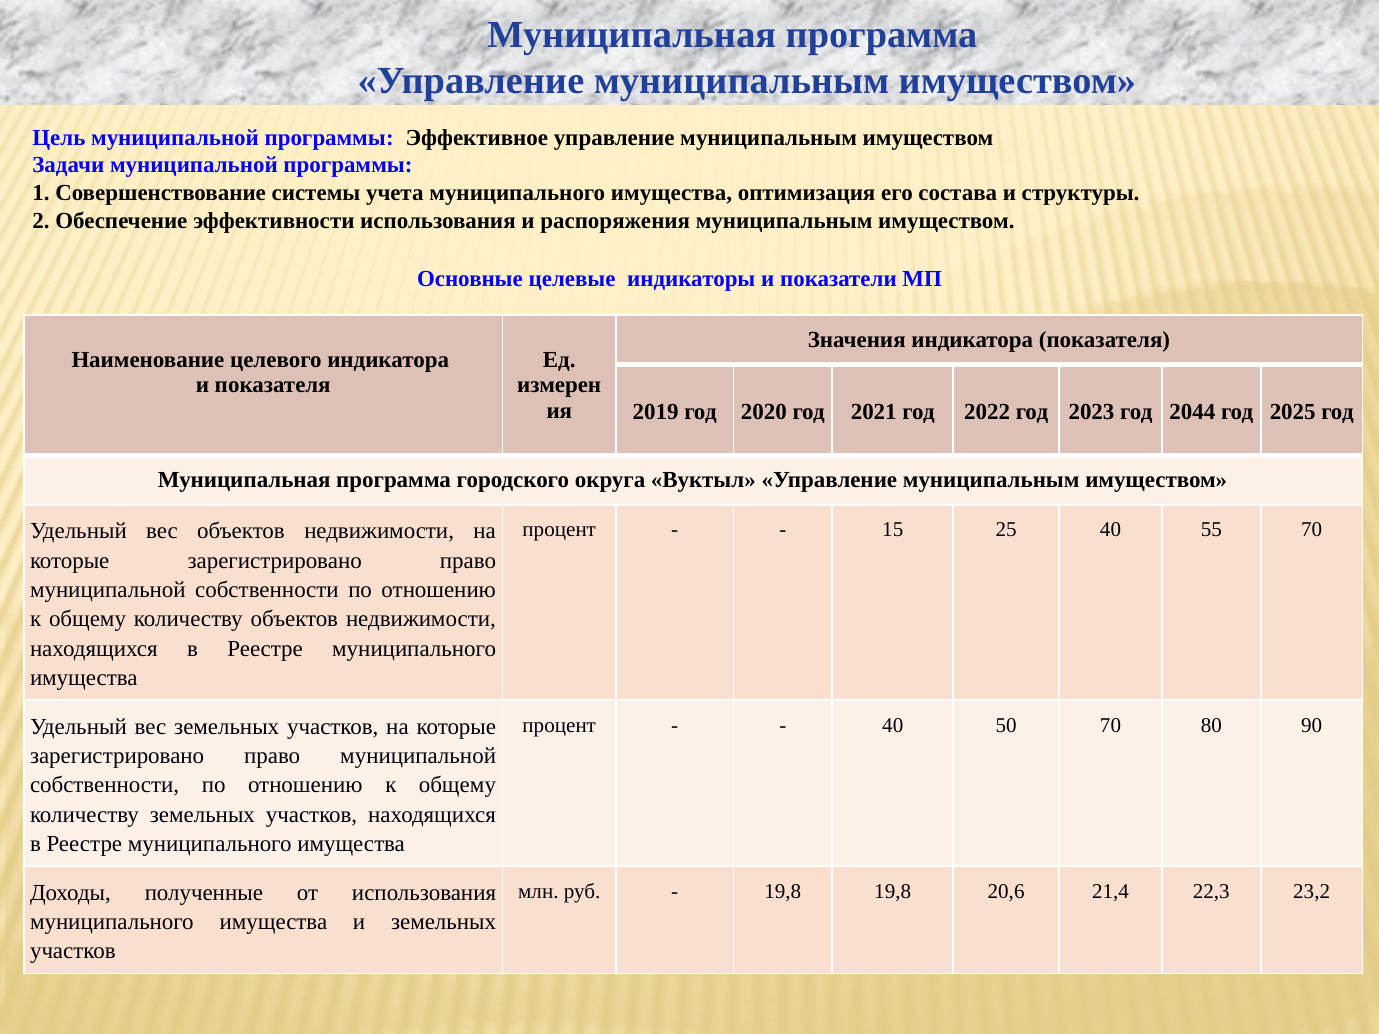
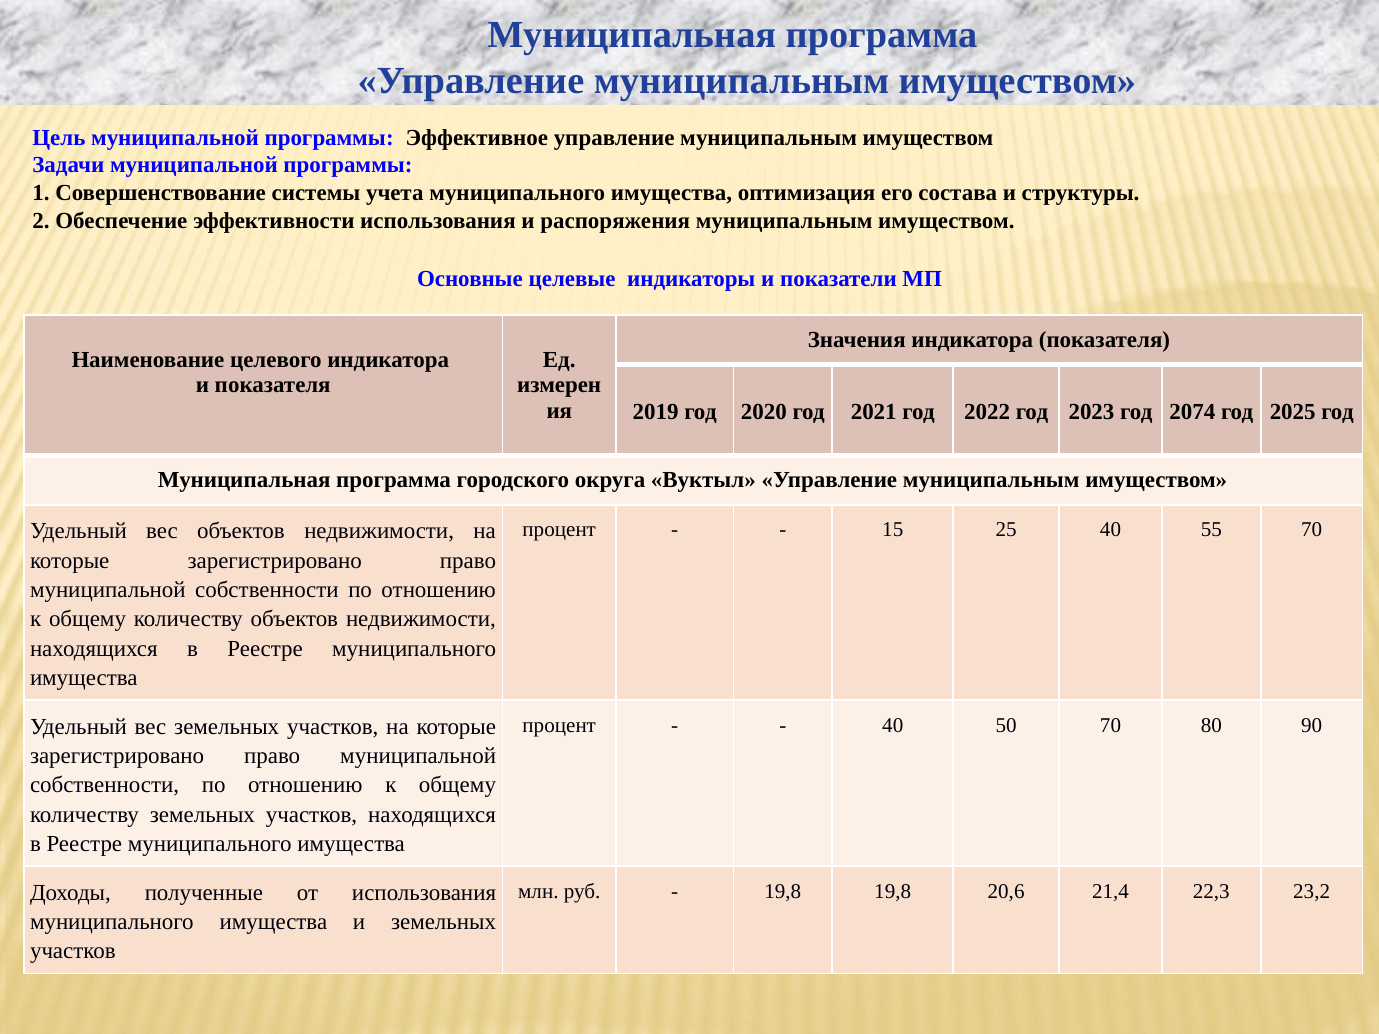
2044: 2044 -> 2074 (1192, 412)
